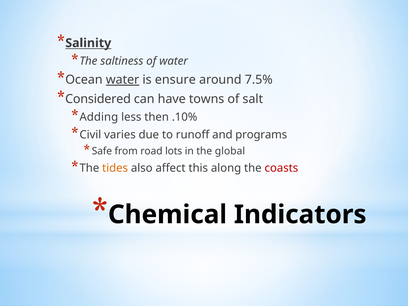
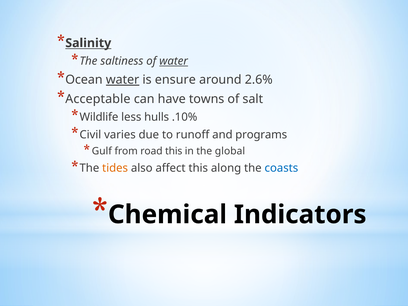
water underline: none -> present (174, 61)
7.5%: 7.5% -> 2.6% (259, 80)
Considered: Considered -> Acceptable (98, 99)
Adding: Adding -> Wildlife (99, 117)
then: then -> hulls (157, 117)
Safe: Safe -> Gulf (102, 151)
road lots: lots -> this (174, 151)
coasts colour: red -> blue (281, 168)
